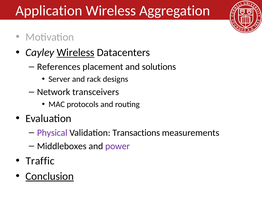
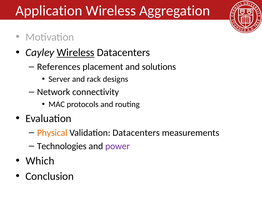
transceivers: transceivers -> connectivity (96, 92)
Physical colour: purple -> orange (52, 132)
Validation Transactions: Transactions -> Datacenters (136, 132)
Middleboxes: Middleboxes -> Technologies (62, 146)
Traffic: Traffic -> Which (40, 160)
Conclusion underline: present -> none (50, 176)
